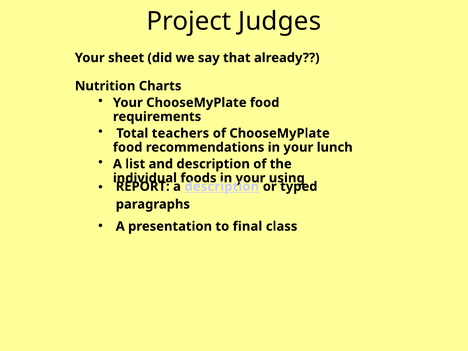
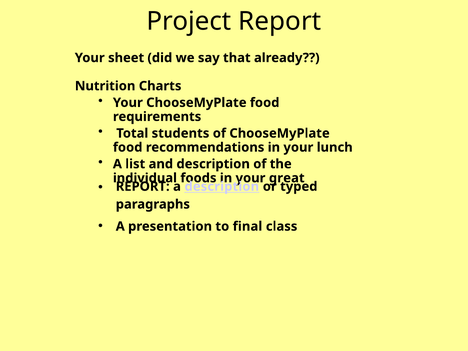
Project Judges: Judges -> Report (280, 21)
teachers: teachers -> students (181, 133)
using: using -> great (287, 178)
